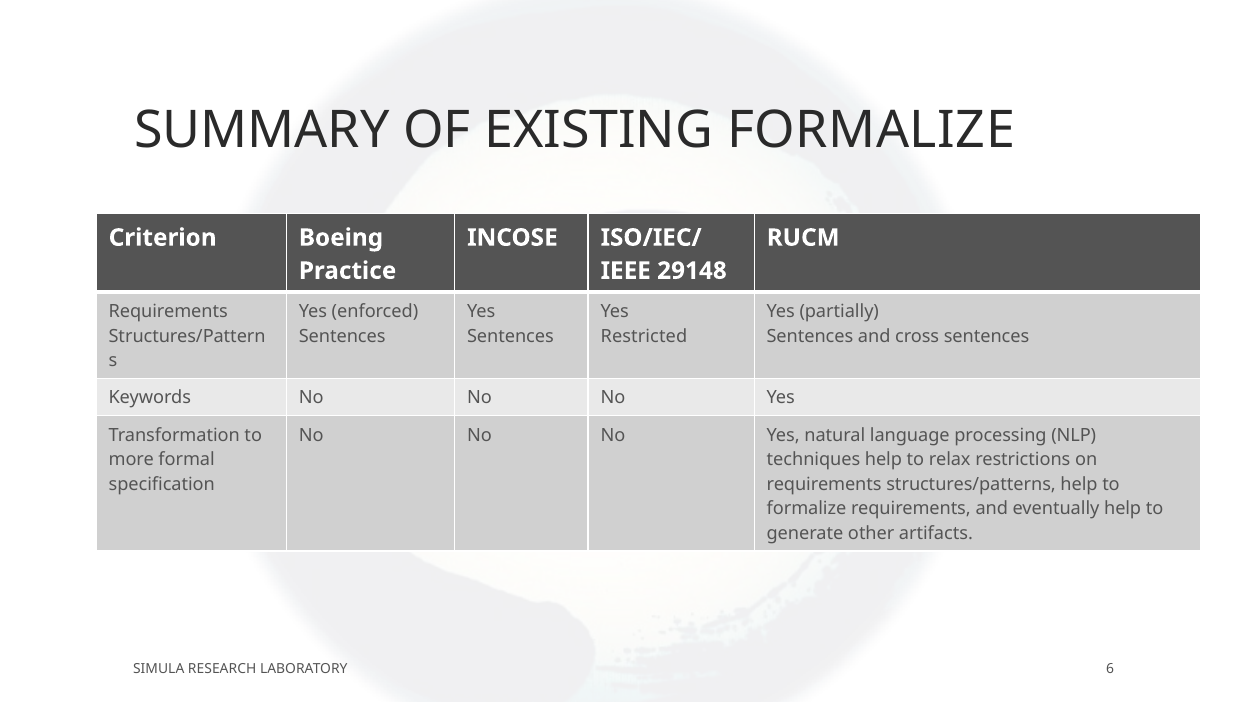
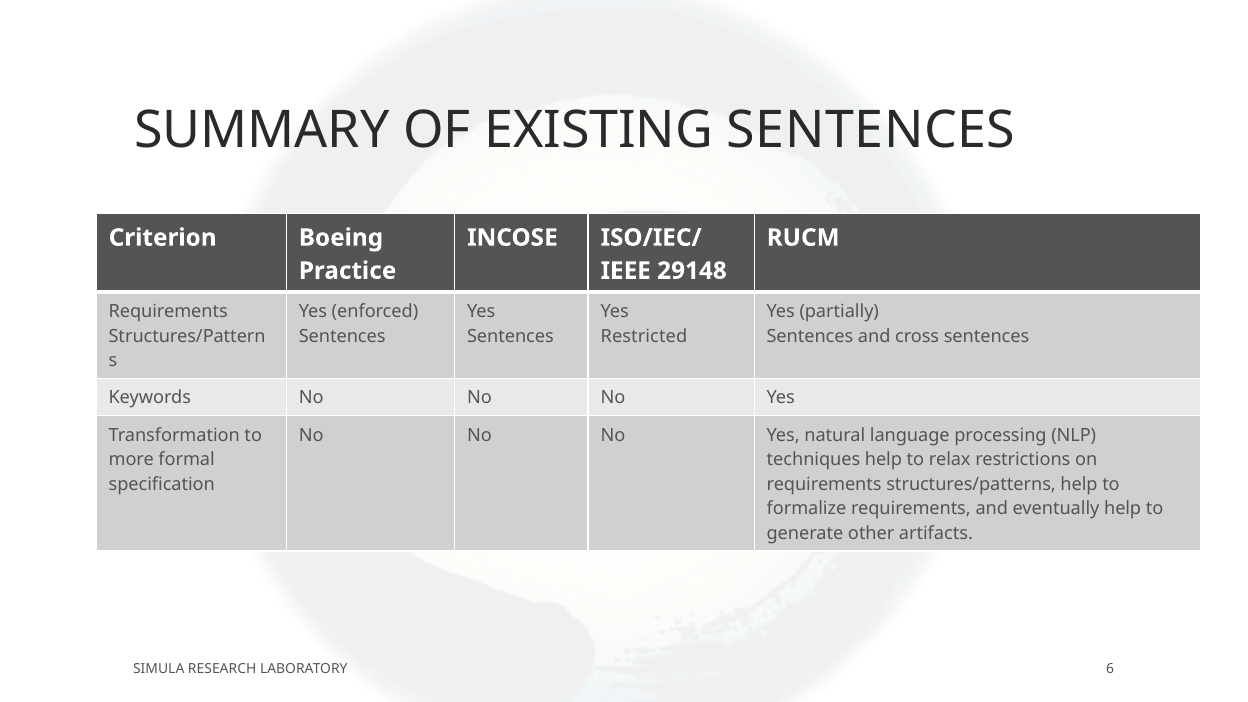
EXISTING FORMALIZE: FORMALIZE -> SENTENCES (871, 131)
